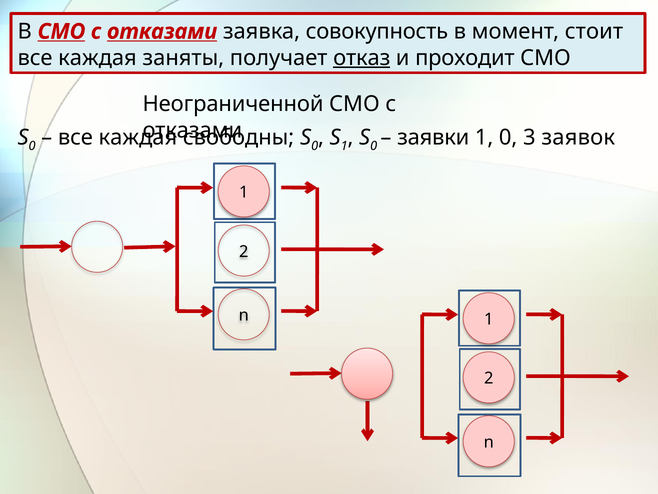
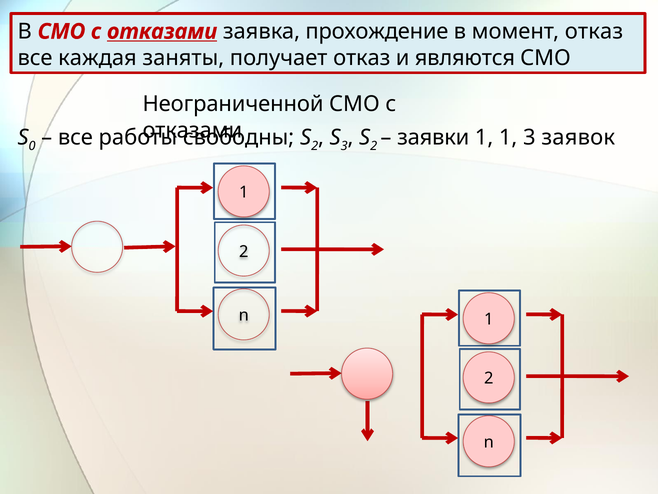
СМО underline: present -> none (61, 31)
совокупность: совокупность -> прохождение (377, 31)
момент стоит: стоит -> отказ (594, 31)
отказ underline: present -> none (362, 58)
проходит: проходит -> являются (465, 58)
каждая: каждая -> работы (138, 137)
0: 0 -> 2 (315, 146)
1: 1 -> 3 (344, 146)
0: 0 -> 2 (374, 146)
1 0: 0 -> 1 (508, 137)
